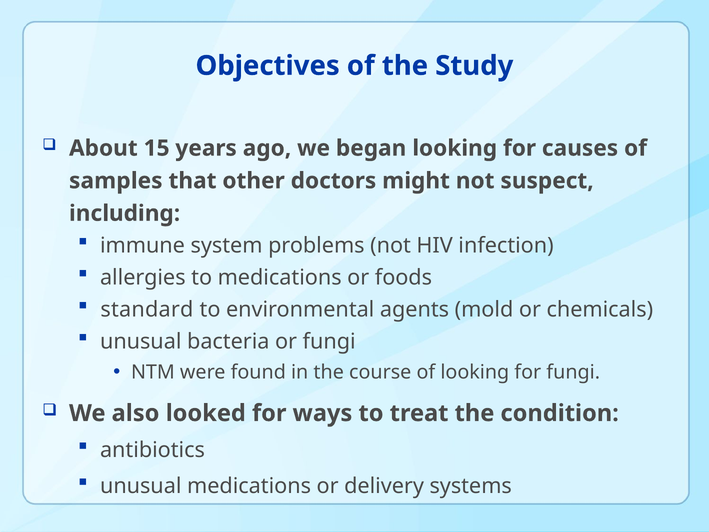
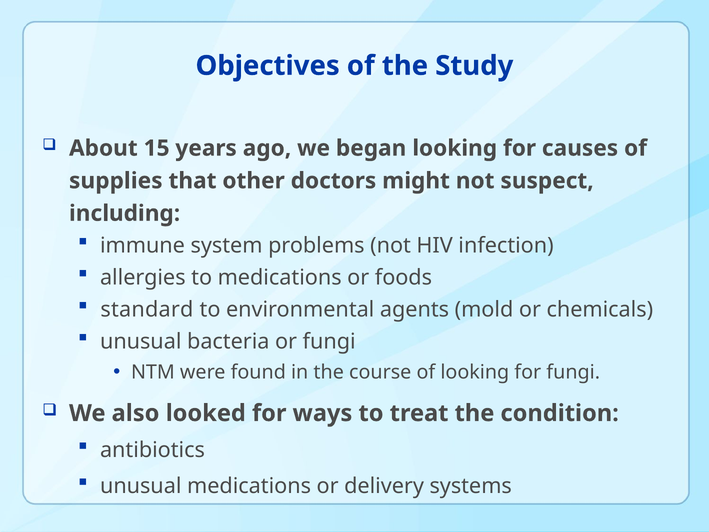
samples: samples -> supplies (116, 181)
